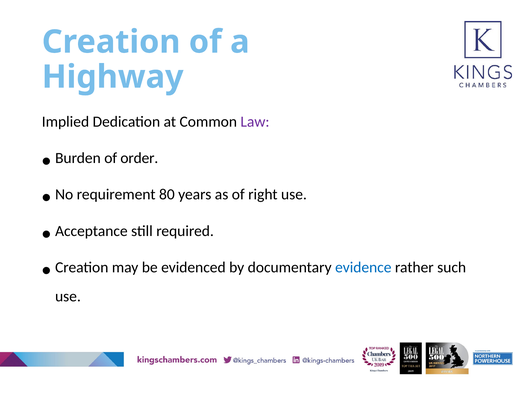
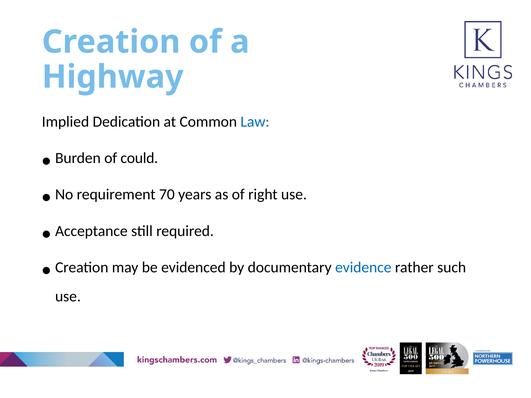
Law colour: purple -> blue (255, 122)
order: order -> could (139, 158)
80: 80 -> 70 (167, 195)
